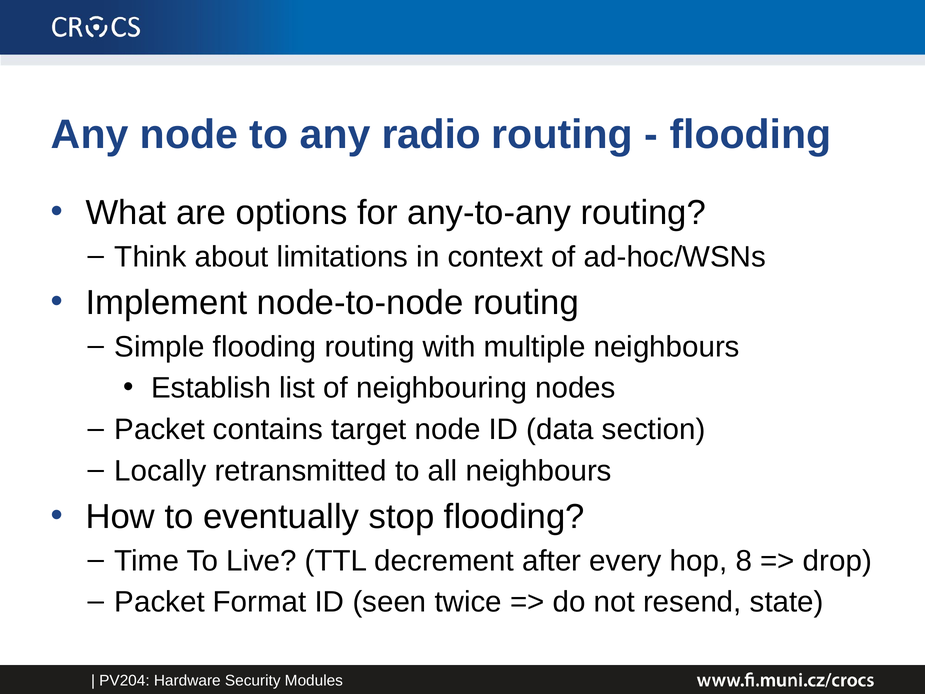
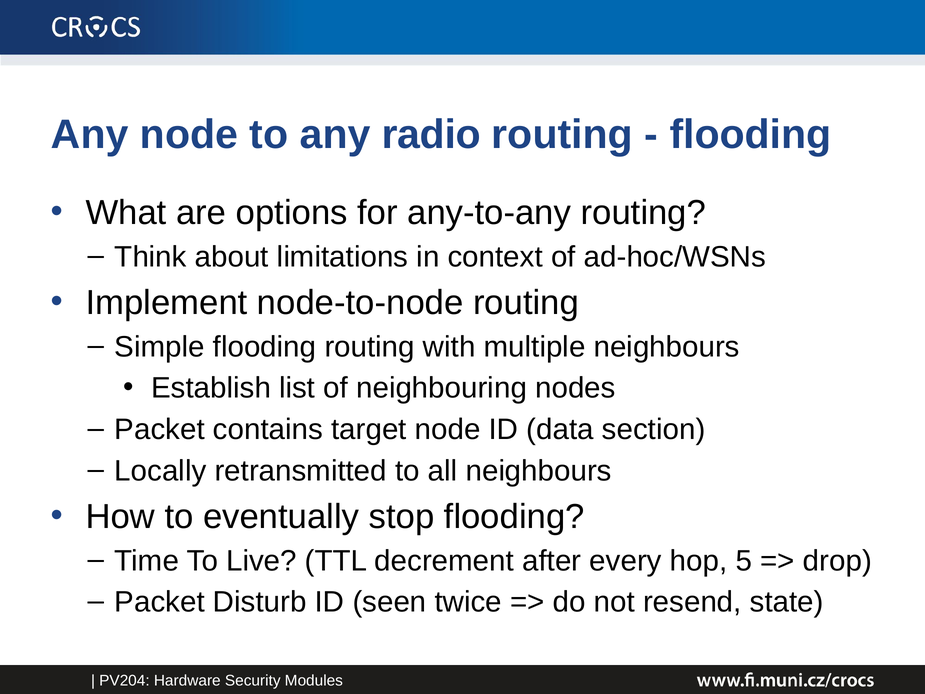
8: 8 -> 5 (744, 561)
Format: Format -> Disturb (260, 602)
